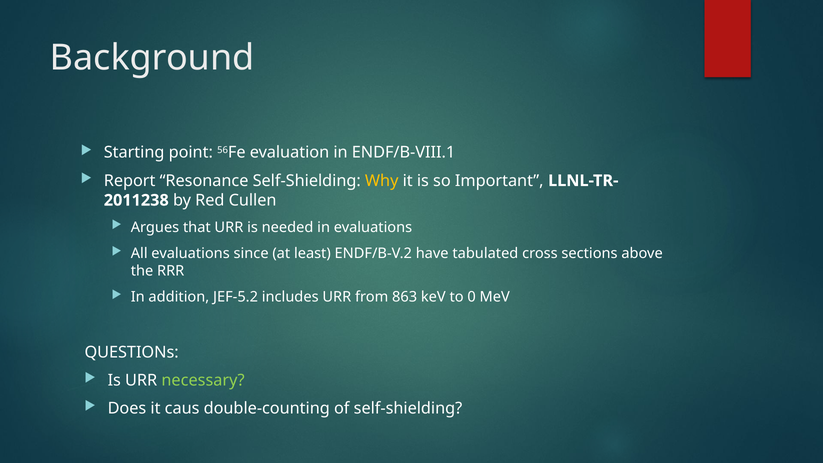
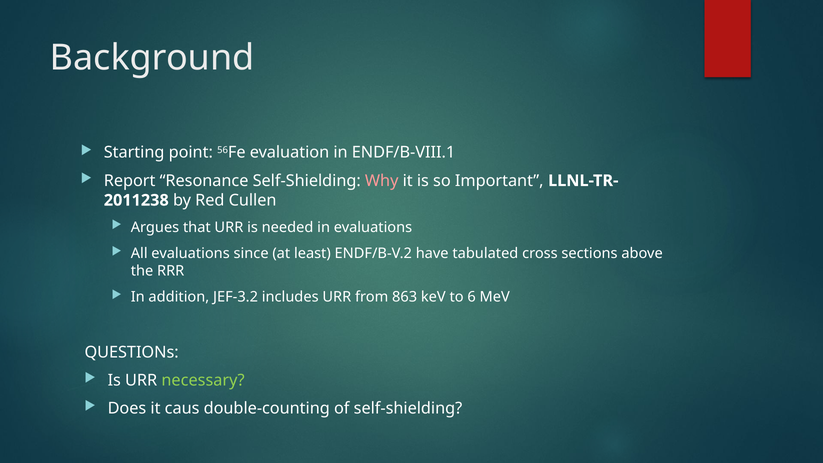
Why colour: yellow -> pink (382, 181)
JEF-5.2: JEF-5.2 -> JEF-3.2 (236, 297)
0: 0 -> 6 (472, 297)
